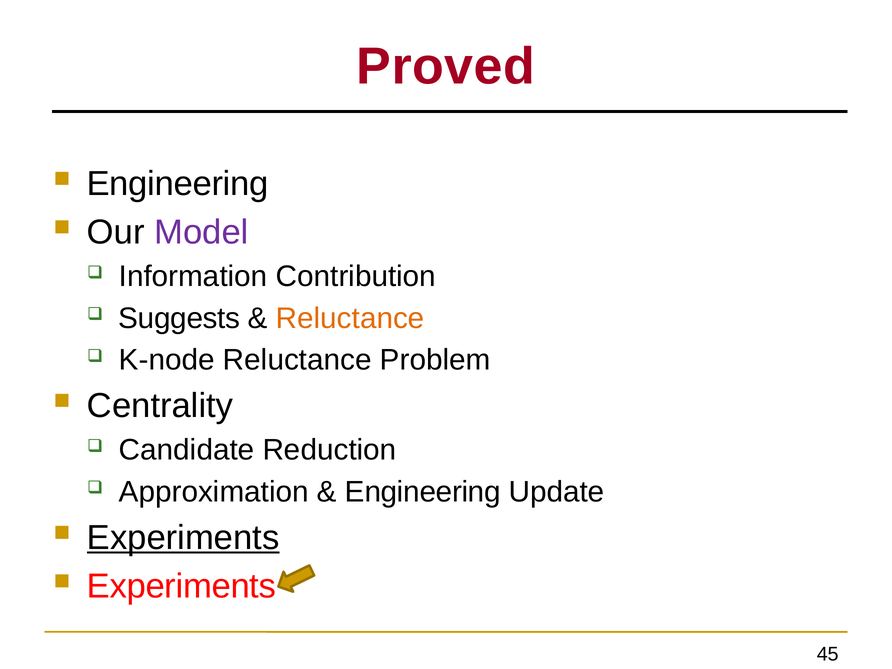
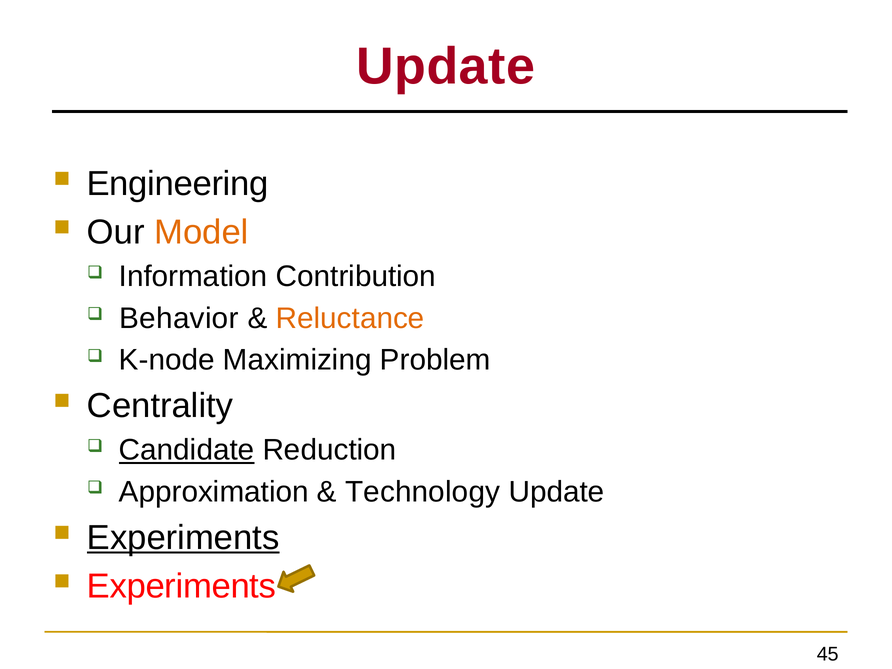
Proved: Proved -> Update (446, 66)
Model colour: purple -> orange (201, 232)
Suggests: Suggests -> Behavior (179, 318)
K-node Reluctance: Reluctance -> Maximizing (297, 360)
Candidate underline: none -> present (187, 450)
Engineering: Engineering -> Technology (423, 492)
